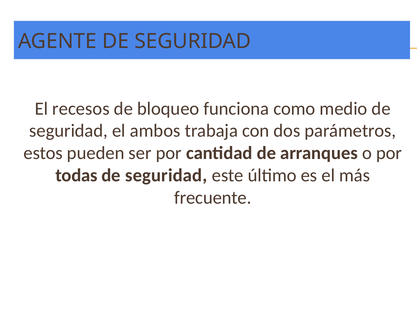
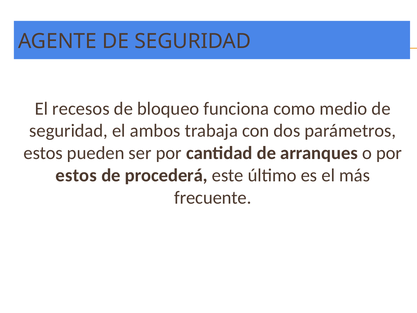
todas: todas -> estos (76, 175)
seguridad: seguridad -> procederá (166, 175)
